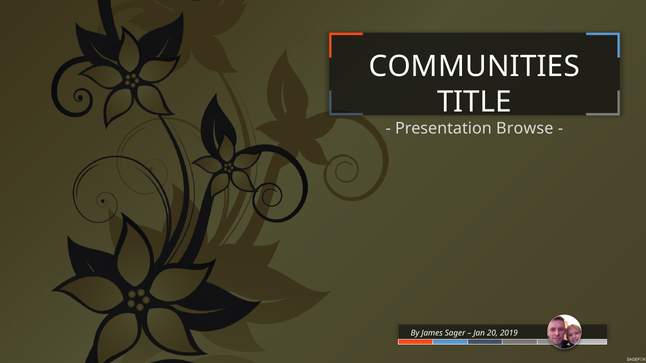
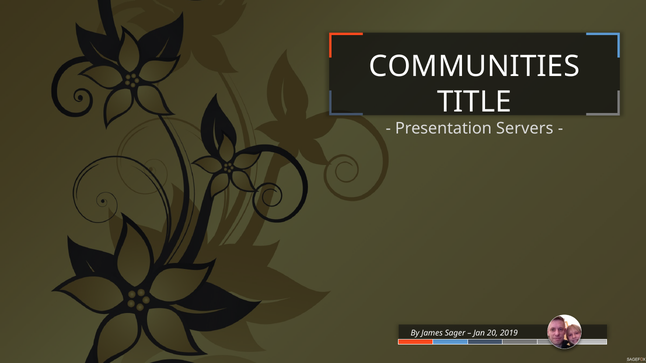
Browse: Browse -> Servers (525, 129)
